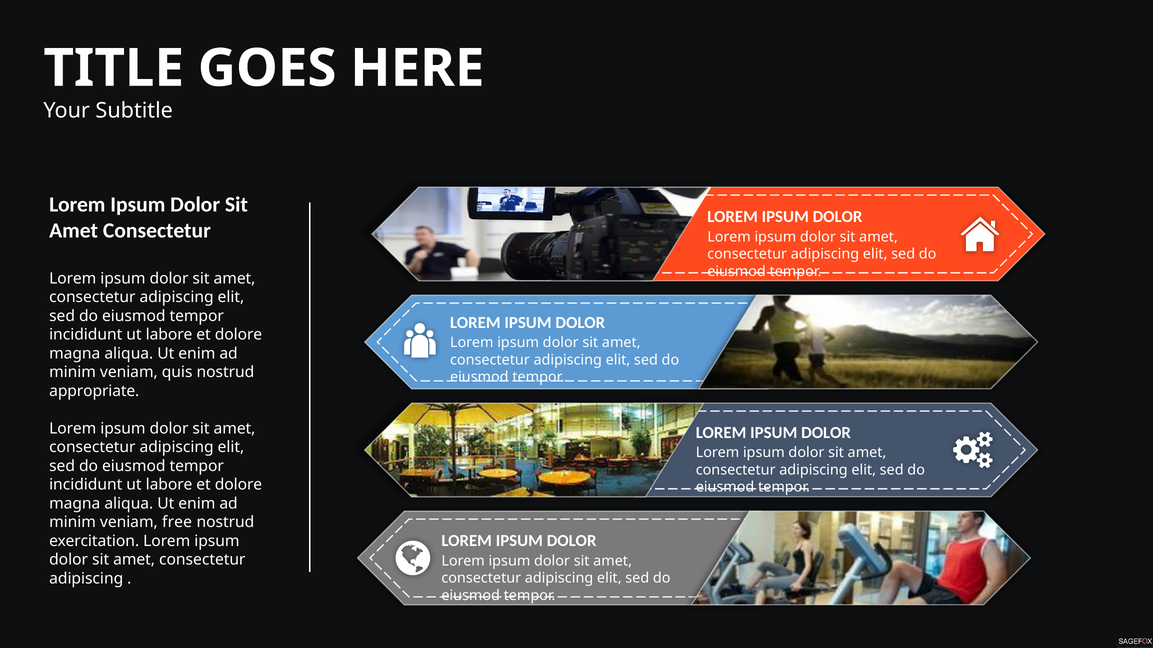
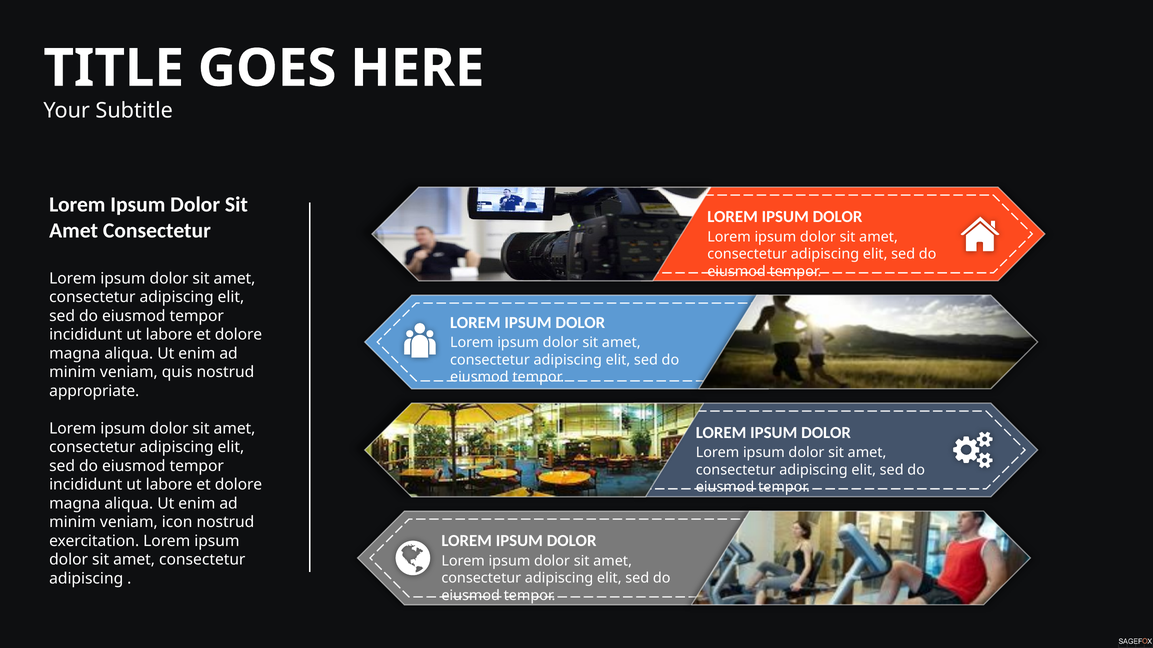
free: free -> icon (177, 523)
